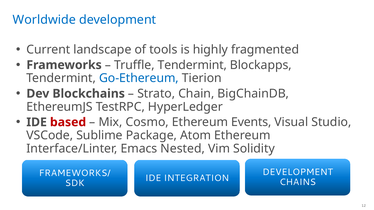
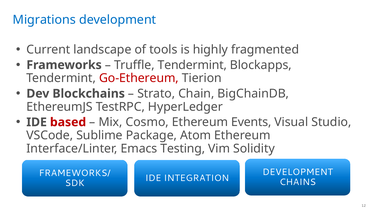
Worldwide: Worldwide -> Migrations (44, 20)
Go-Ethereum colour: blue -> red (139, 78)
Nested: Nested -> Testing (183, 149)
